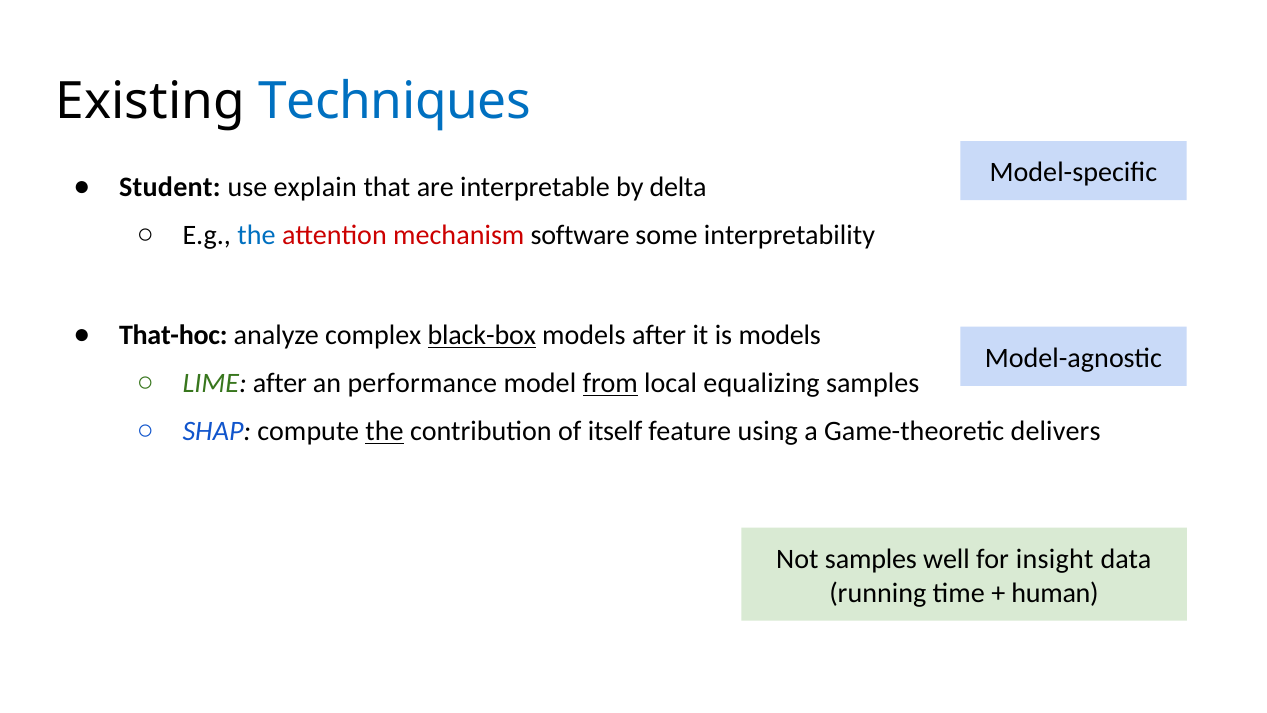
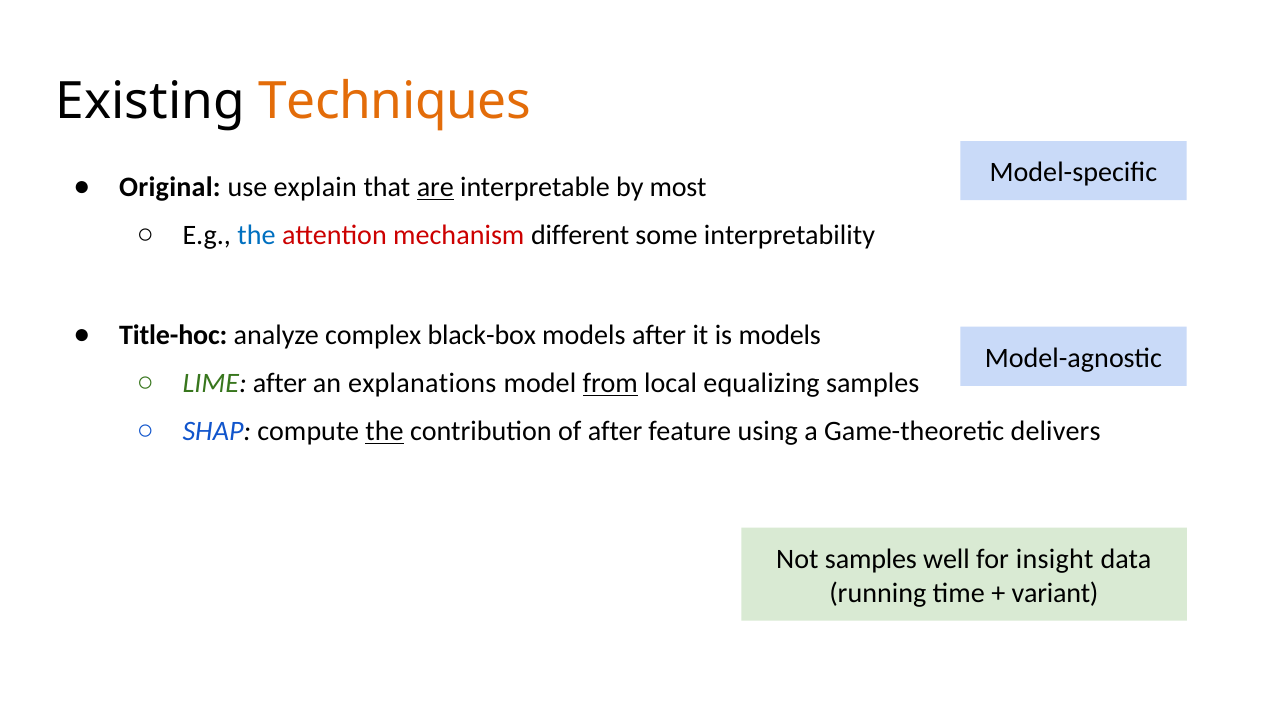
Techniques colour: blue -> orange (395, 102)
Student: Student -> Original (170, 187)
are underline: none -> present (435, 187)
delta: delta -> most (678, 187)
software: software -> different (580, 236)
That-hoc: That-hoc -> Title-hoc (173, 335)
black-box underline: present -> none (482, 335)
performance: performance -> explanations (422, 383)
of itself: itself -> after (615, 431)
human: human -> variant (1055, 593)
